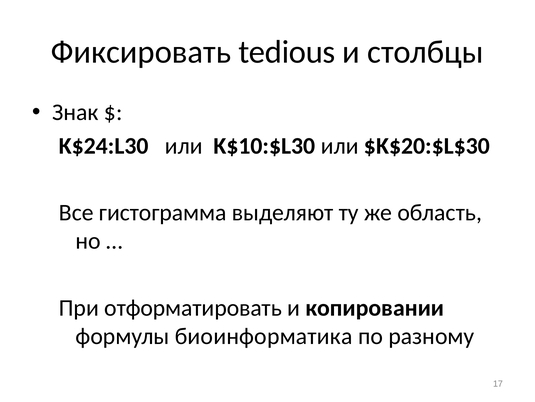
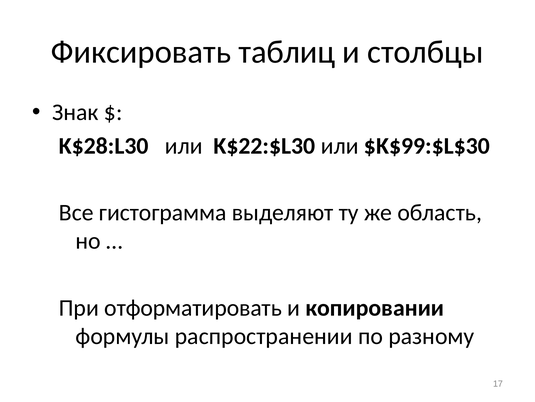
tedious: tedious -> таблиц (287, 52)
K$24:L30: K$24:L30 -> K$28:L30 (104, 146)
K$10:$L30: K$10:$L30 -> K$22:$L30 (264, 146)
$K$20:$L$30: $K$20:$L$30 -> $K$99:$L$30 (427, 146)
биоинформатика: биоинформатика -> распространении (264, 336)
